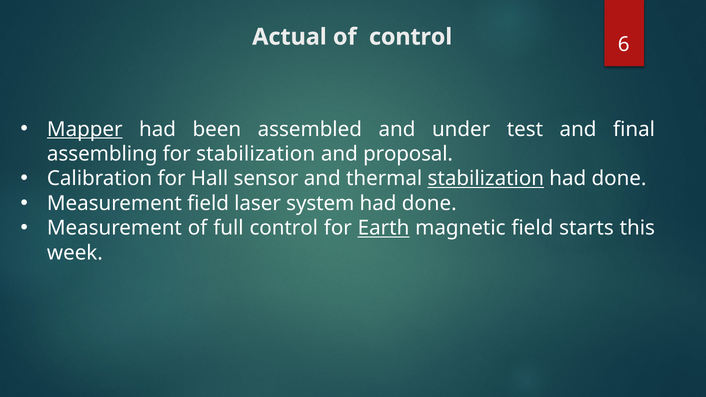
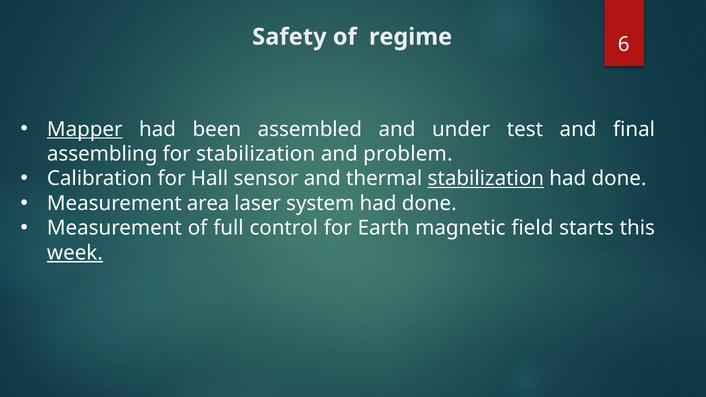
Actual: Actual -> Safety (289, 37)
of control: control -> regime (411, 37)
proposal: proposal -> problem (408, 154)
Measurement field: field -> area (208, 203)
Earth underline: present -> none (384, 228)
week underline: none -> present (75, 253)
